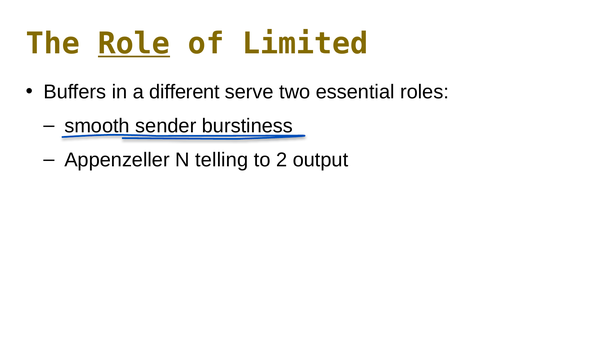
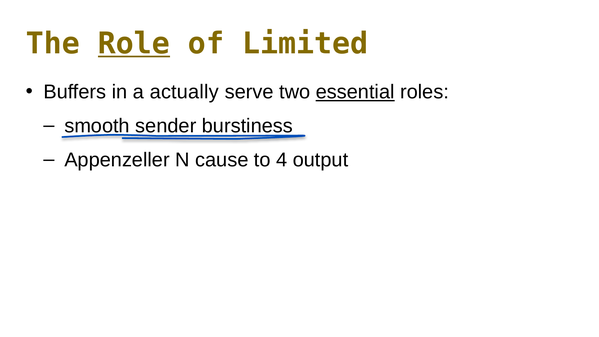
different: different -> actually (184, 92)
essential underline: none -> present (355, 92)
telling: telling -> cause (222, 160)
2: 2 -> 4 (282, 160)
